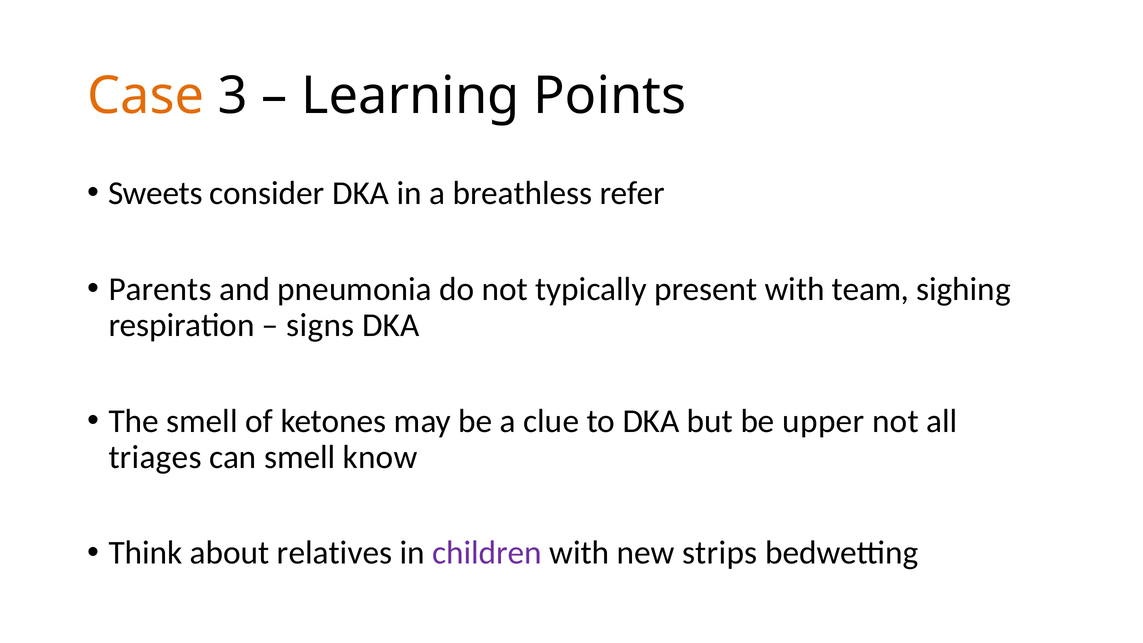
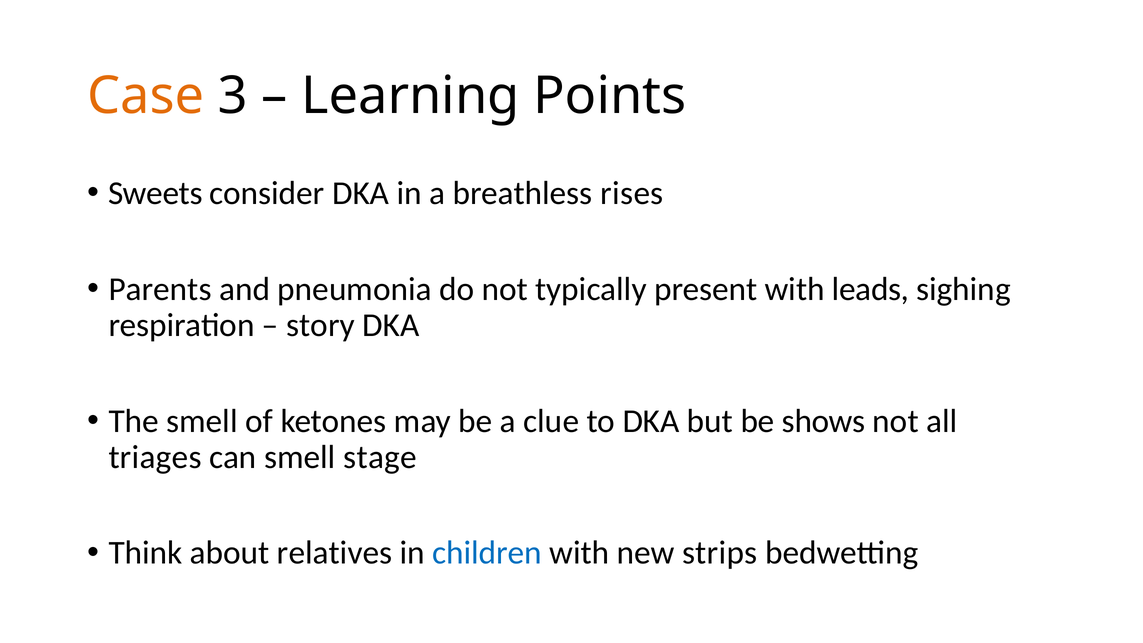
refer: refer -> rises (632, 193)
team: team -> leads (871, 289)
signs: signs -> story (320, 325)
upper: upper -> shows (824, 421)
know: know -> stage (380, 457)
children colour: purple -> blue (487, 553)
